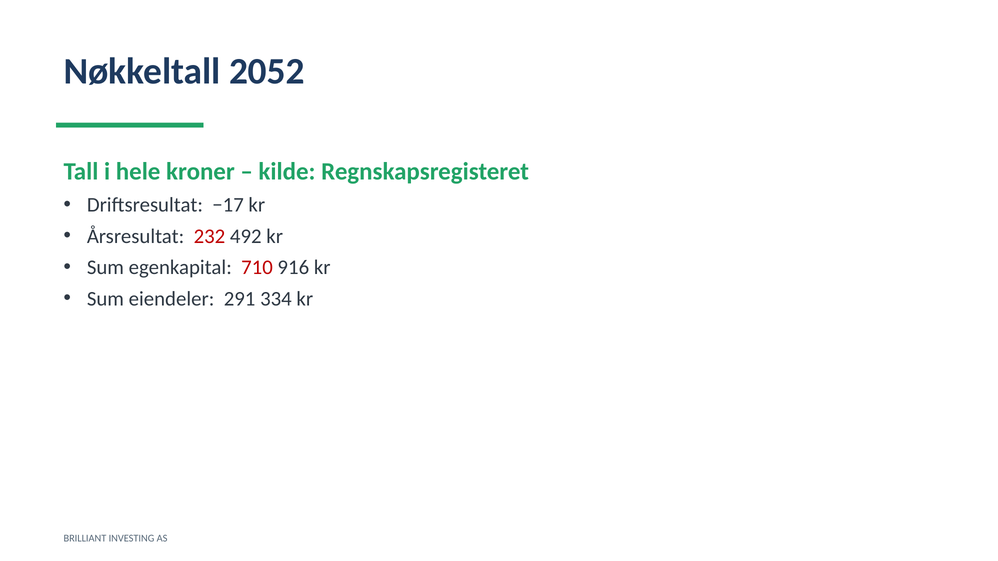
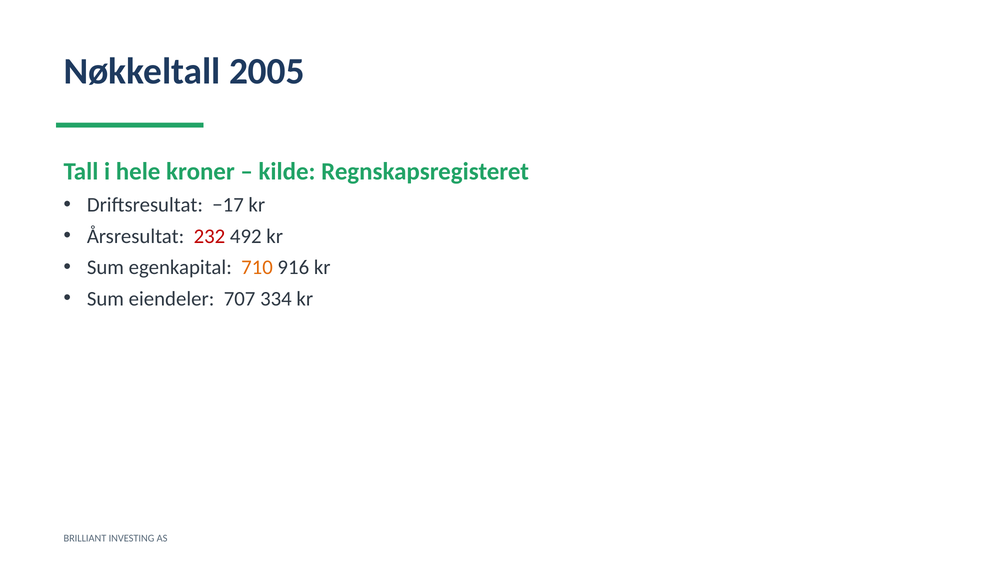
2052: 2052 -> 2005 (267, 71)
710 colour: red -> orange (257, 268)
291: 291 -> 707 (240, 299)
